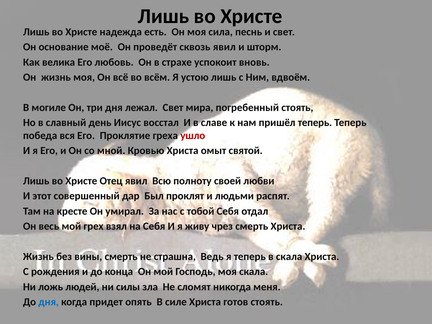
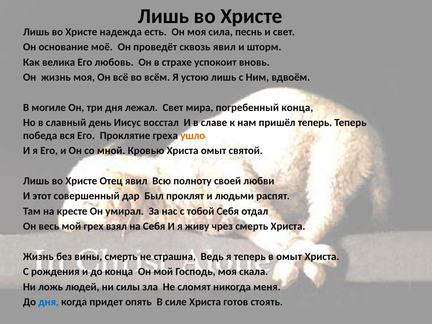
погребенный стоять: стоять -> конца (297, 108)
ушло colour: red -> orange (193, 136)
в скала: скала -> омыт (289, 257)
